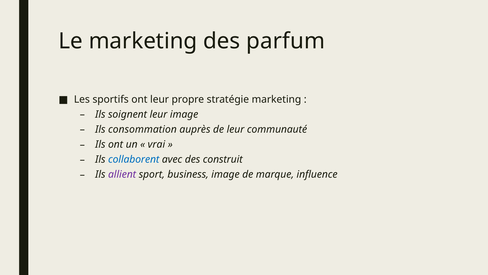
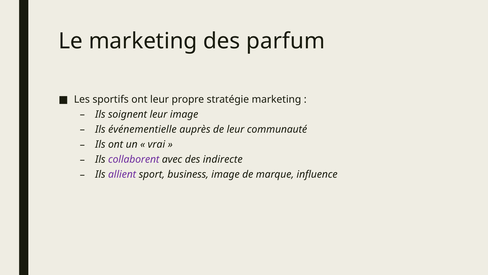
consommation: consommation -> événementielle (142, 129)
collaborent colour: blue -> purple (134, 159)
construit: construit -> indirecte (223, 159)
